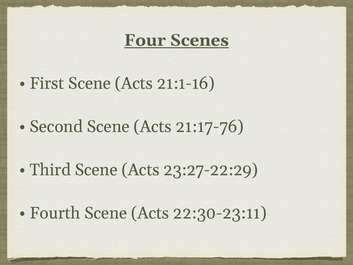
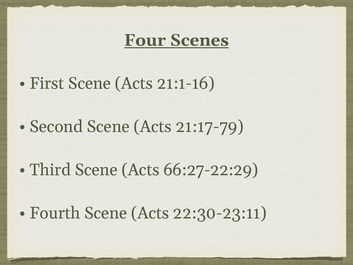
21:17-76: 21:17-76 -> 21:17-79 (210, 127)
23:27-22:29: 23:27-22:29 -> 66:27-22:29 (211, 170)
